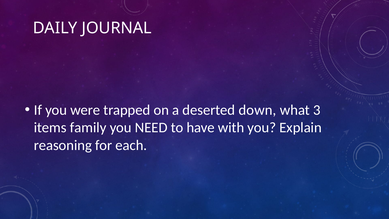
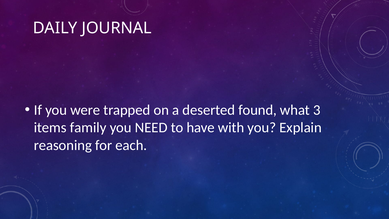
down: down -> found (258, 110)
